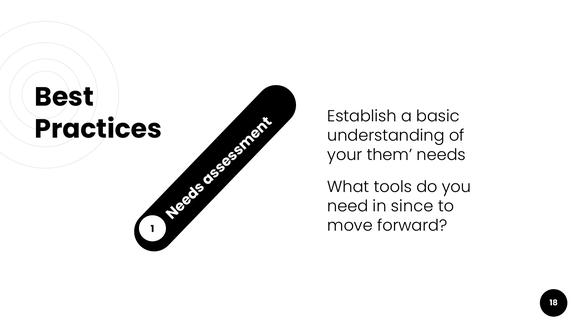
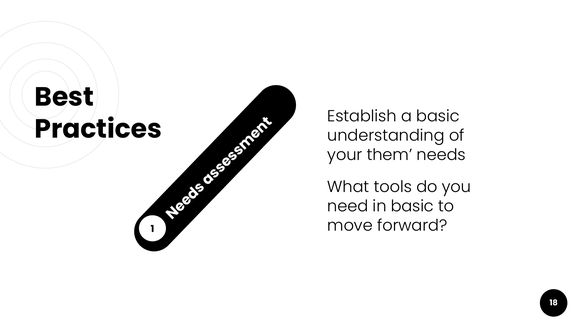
in since: since -> basic (412, 206)
